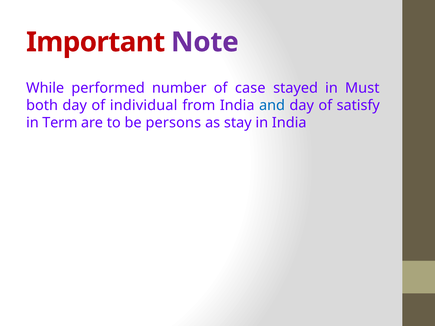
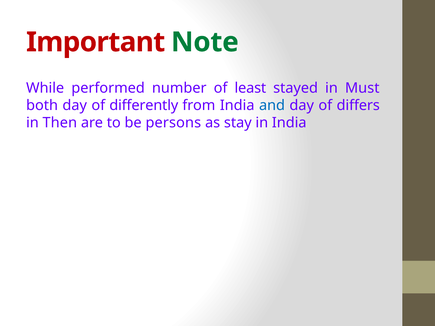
Note colour: purple -> green (205, 42)
case: case -> least (250, 88)
individual: individual -> differently (144, 105)
satisfy: satisfy -> differs (358, 105)
Term: Term -> Then (60, 123)
